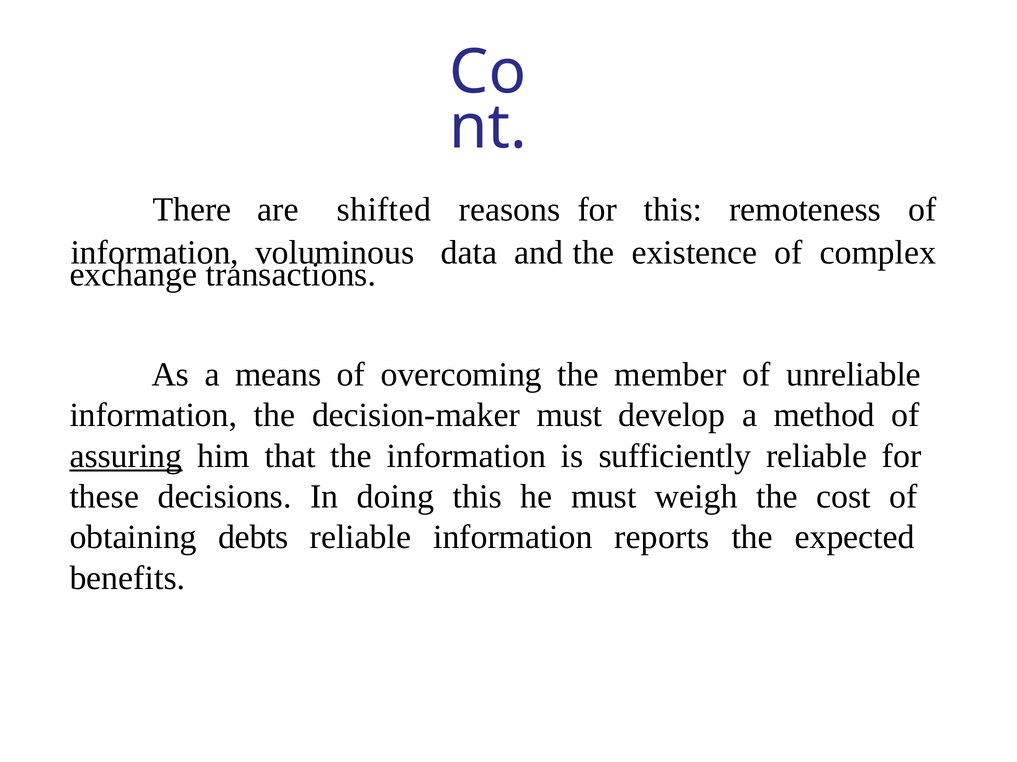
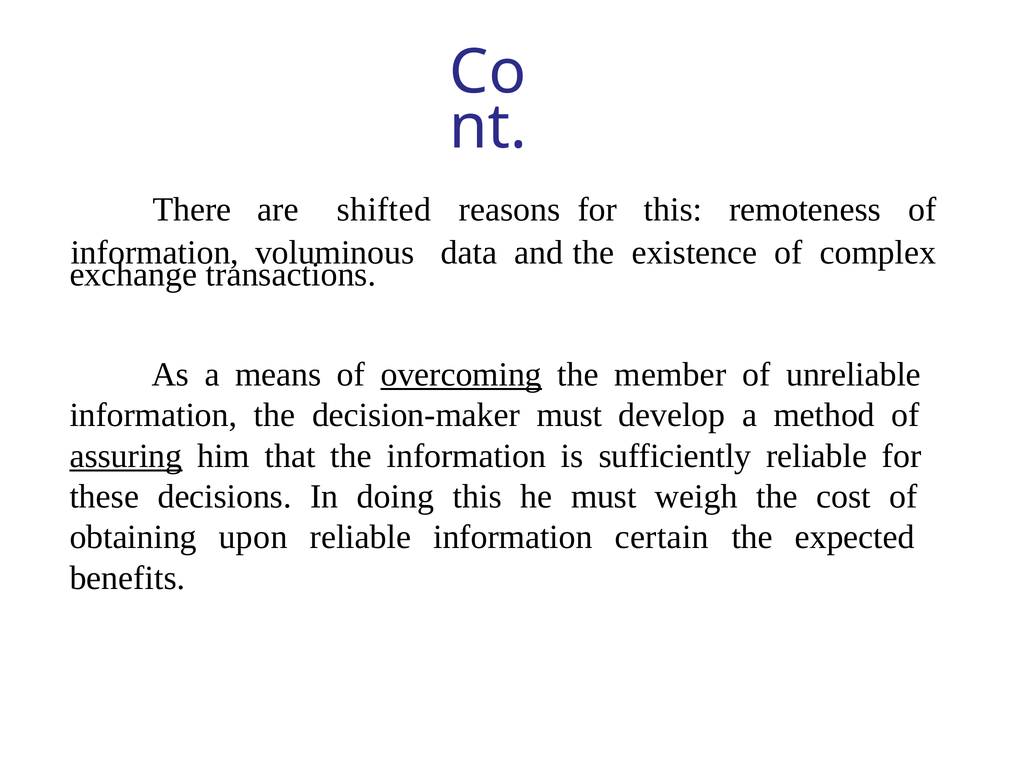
overcoming underline: none -> present (461, 375)
debts: debts -> upon (253, 538)
reports: reports -> certain (662, 538)
